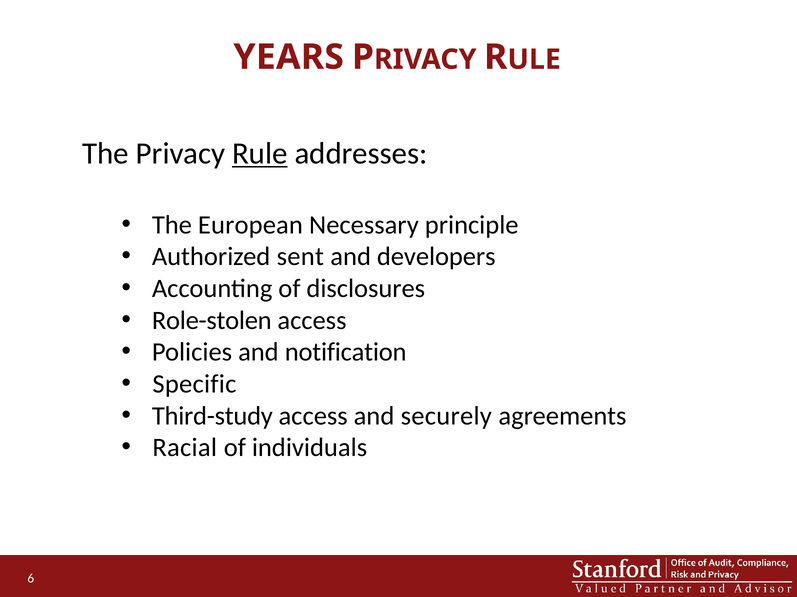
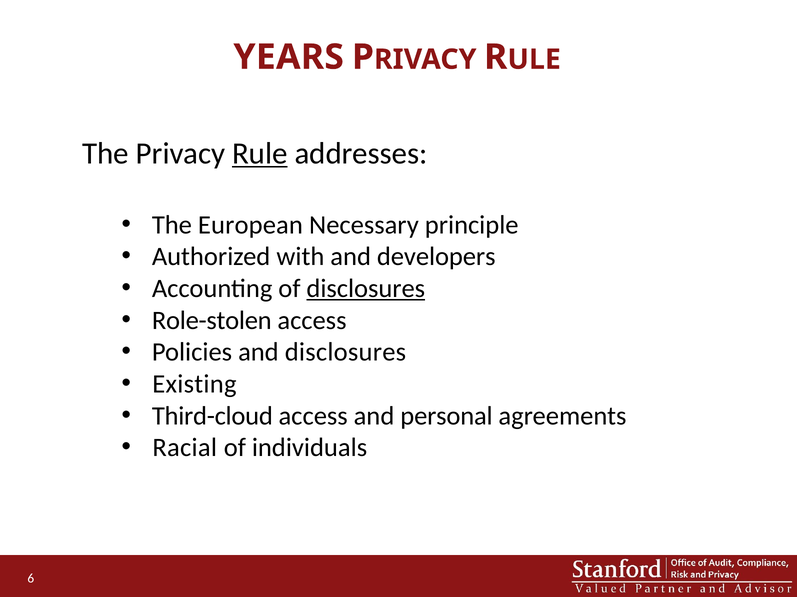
sent: sent -> with (300, 257)
disclosures underline: none -> present (366, 289)
and notification: notification -> disclosures (345, 353)
Specific: Specific -> Existing (194, 384)
Third-study: Third-study -> Third-cloud (212, 416)
securely: securely -> personal (447, 416)
